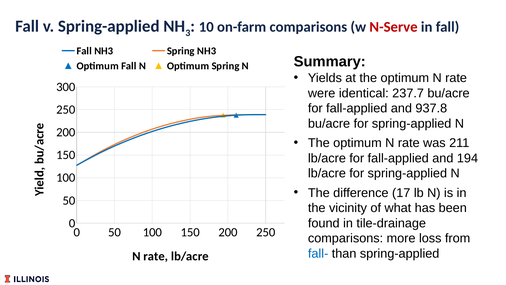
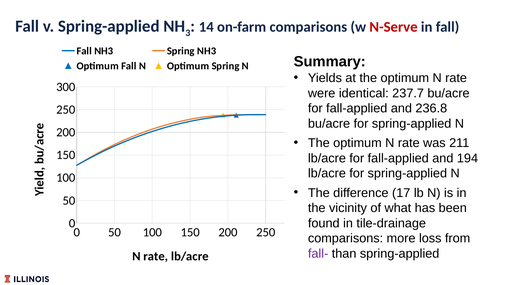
10: 10 -> 14 (206, 27)
937.8: 937.8 -> 236.8 (431, 108)
fall- colour: blue -> purple (318, 253)
